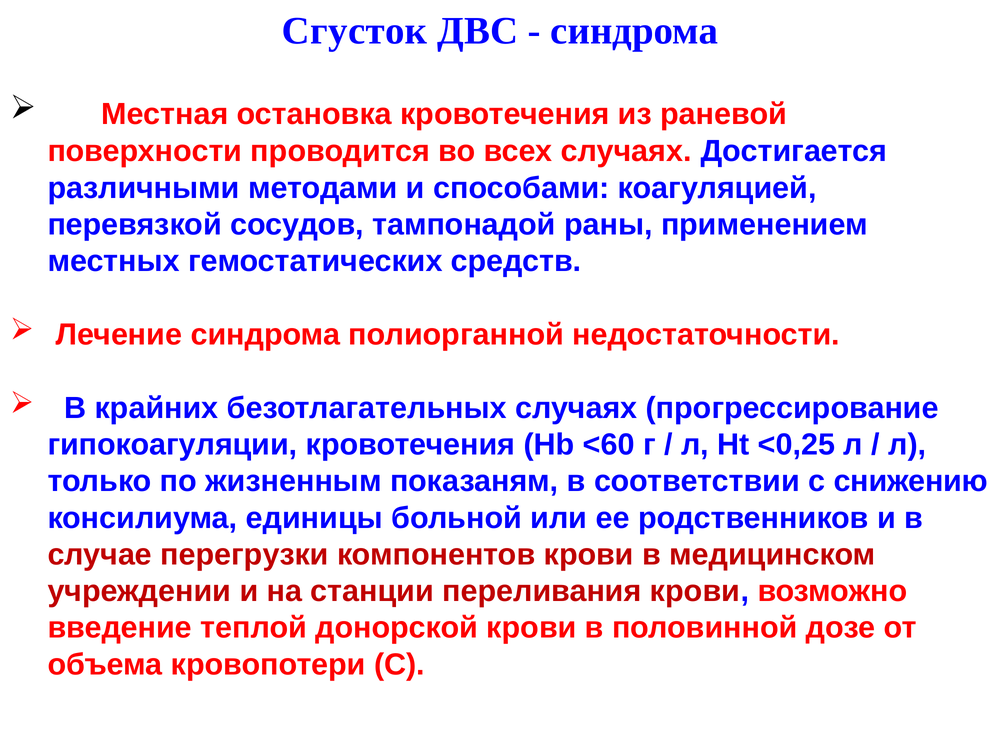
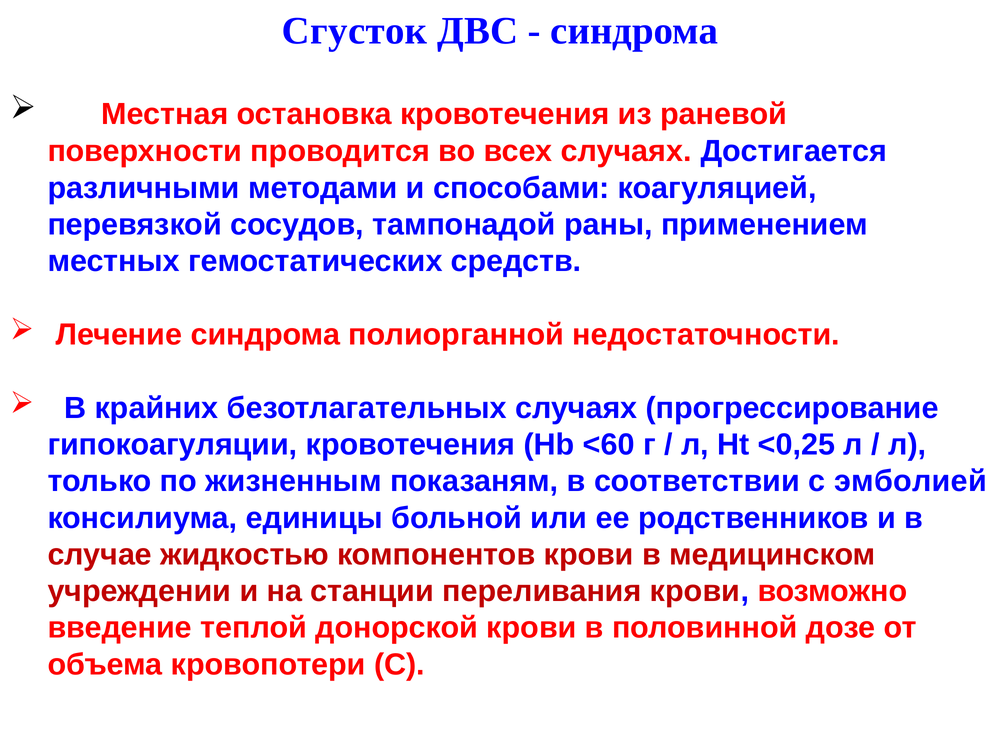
снижению: снижению -> эмболией (911, 481)
перегрузки: перегрузки -> жидкостью (245, 555)
